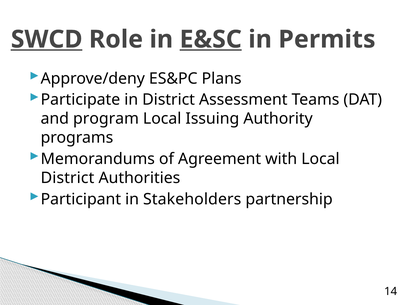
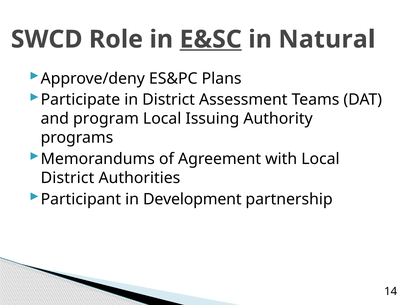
SWCD underline: present -> none (47, 39)
Permits: Permits -> Natural (327, 39)
Stakeholders: Stakeholders -> Development (192, 199)
